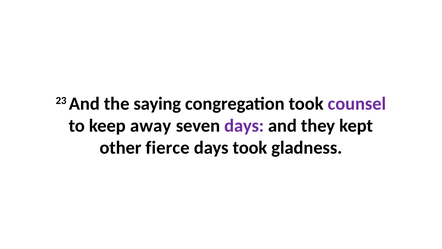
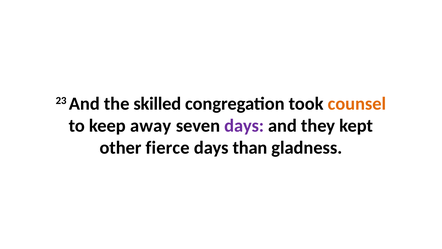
saying: saying -> skilled (157, 103)
counsel colour: purple -> orange (357, 103)
days took: took -> than (250, 148)
